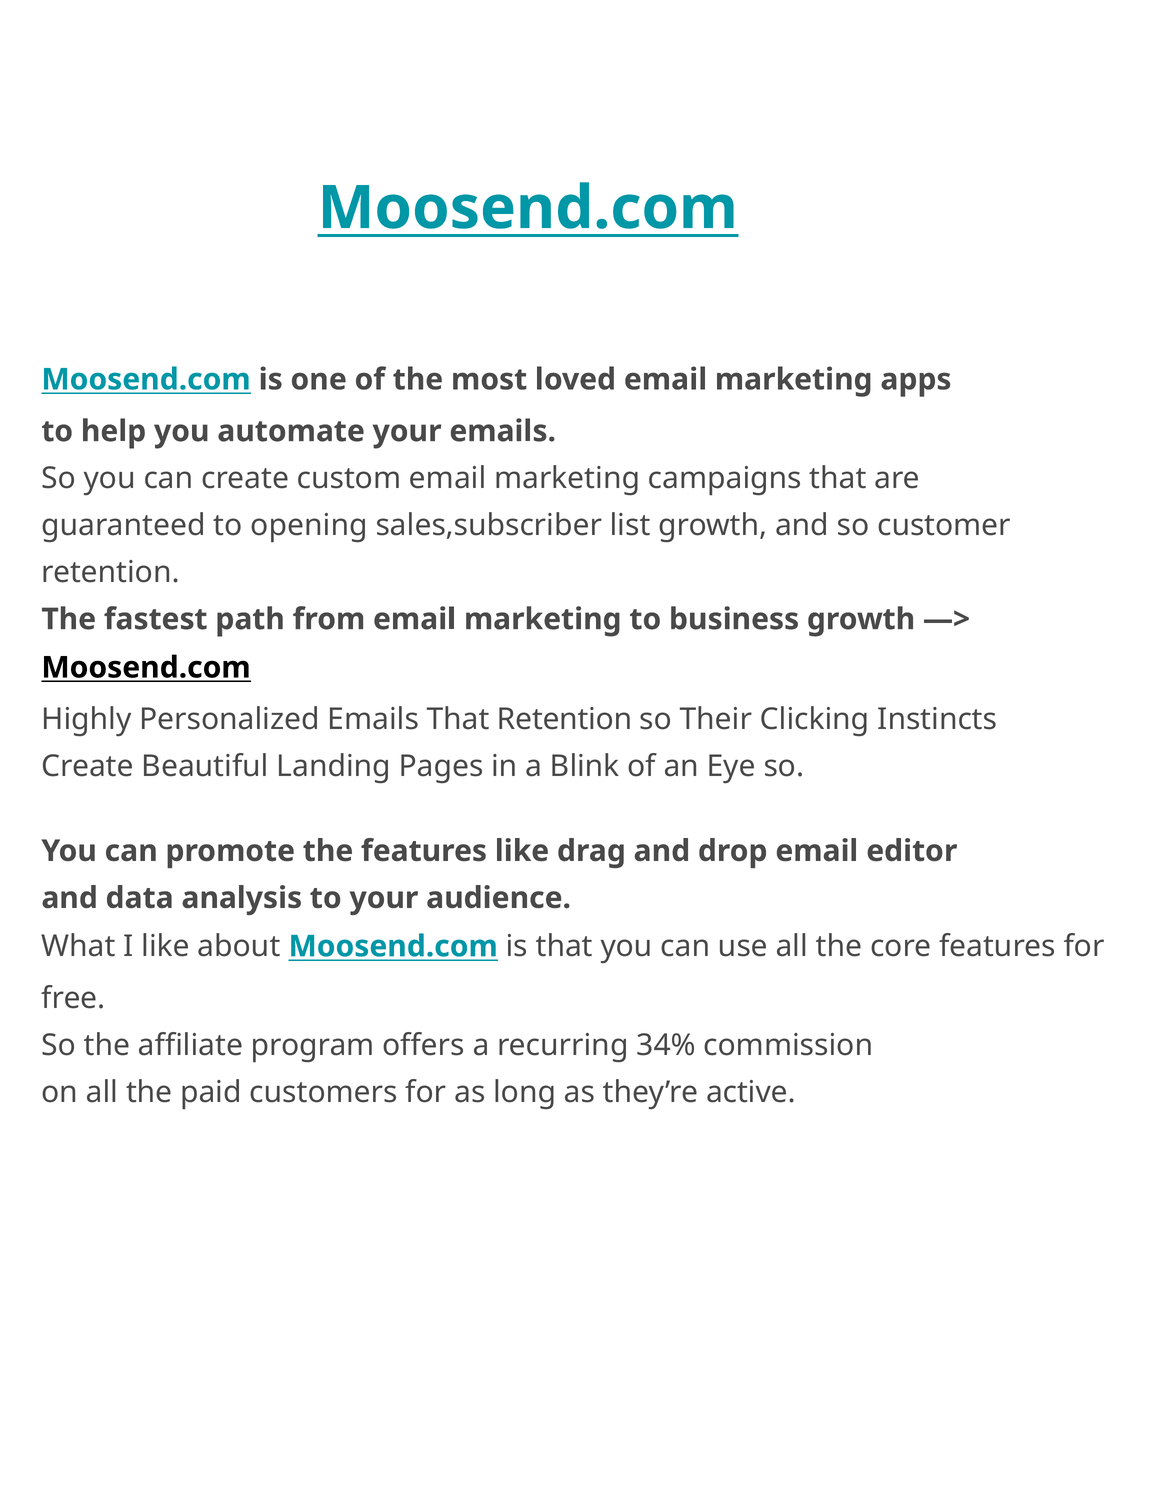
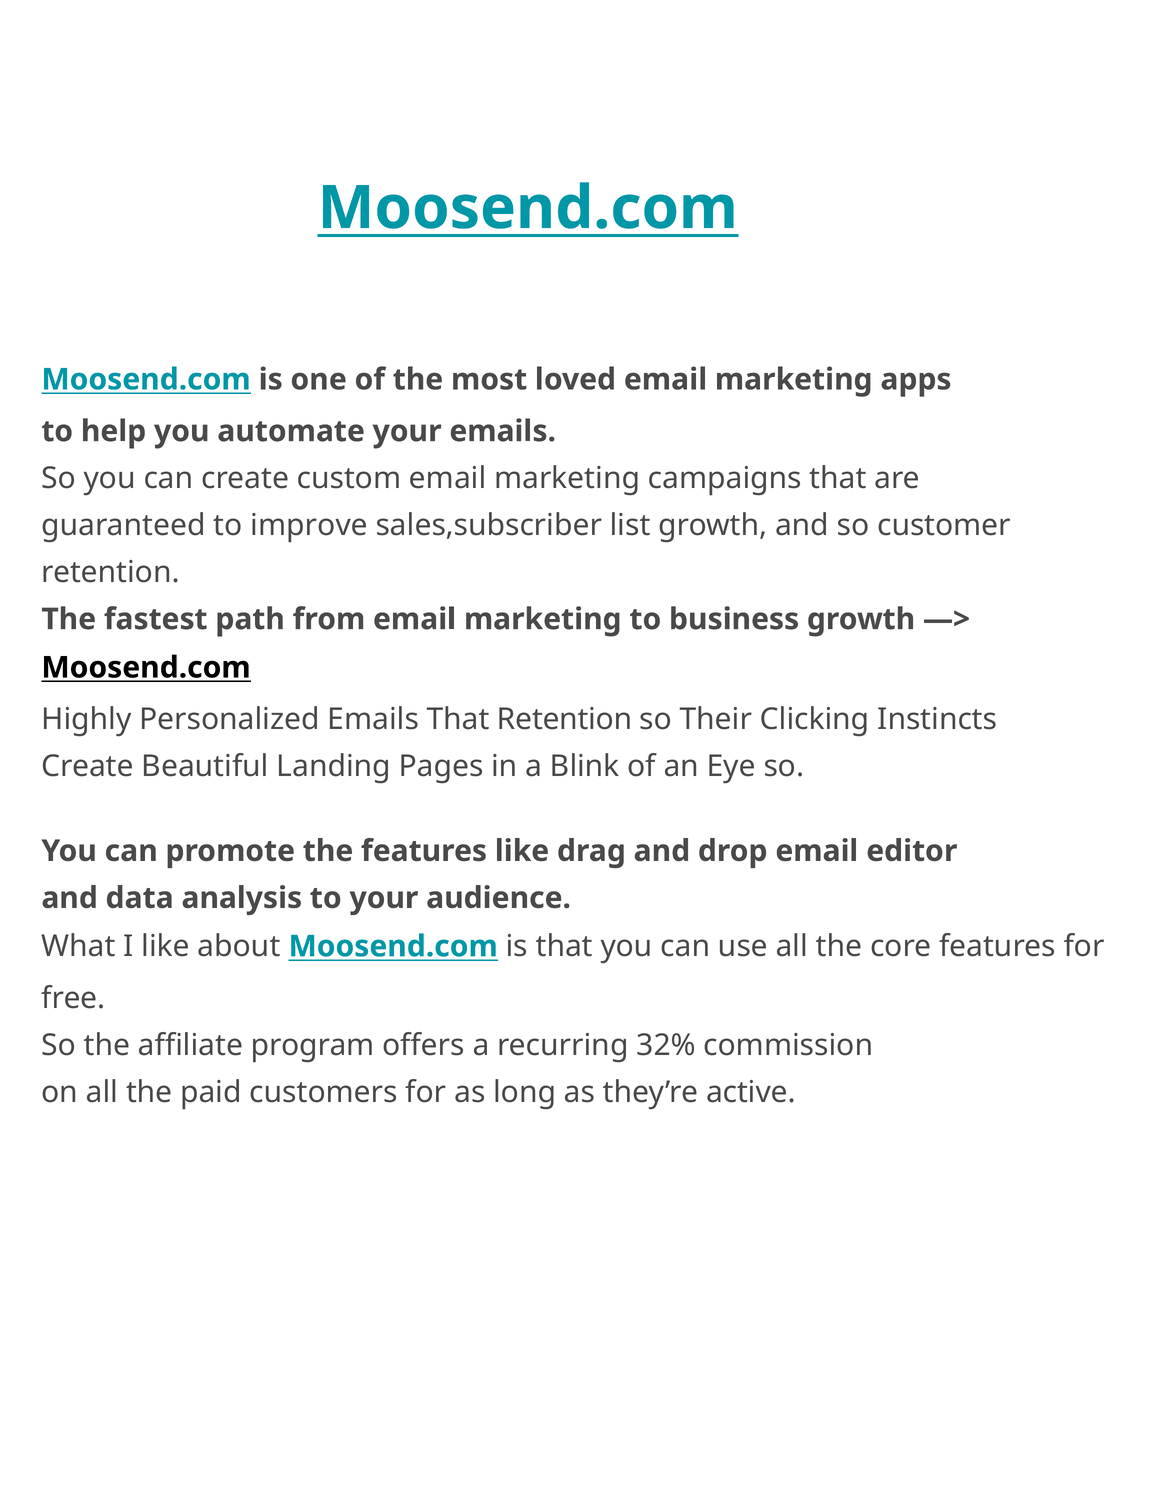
opening: opening -> improve (309, 525)
34%: 34% -> 32% (666, 1045)
